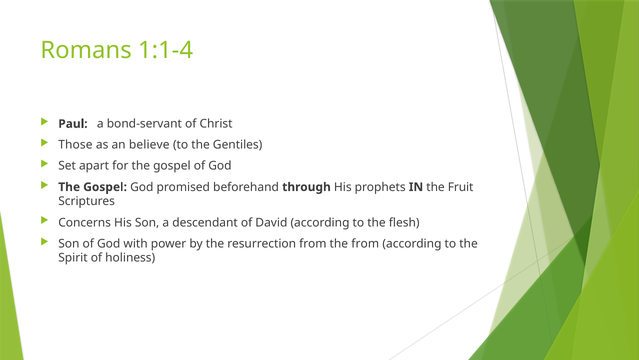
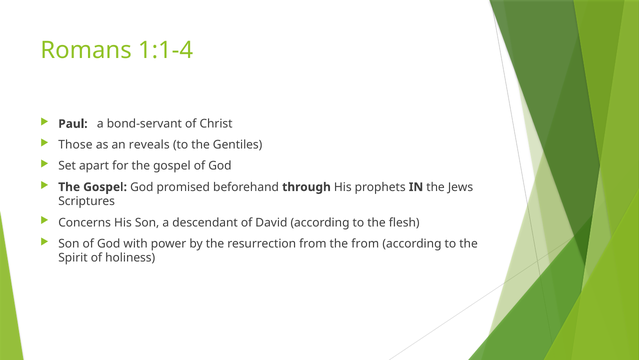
believe: believe -> reveals (149, 145)
Fruit: Fruit -> Jews (461, 187)
